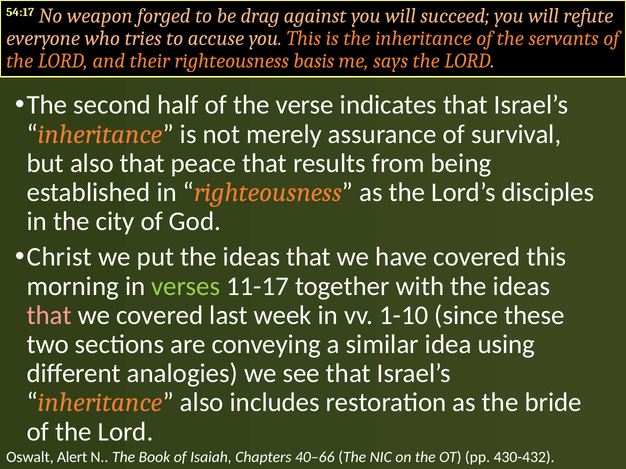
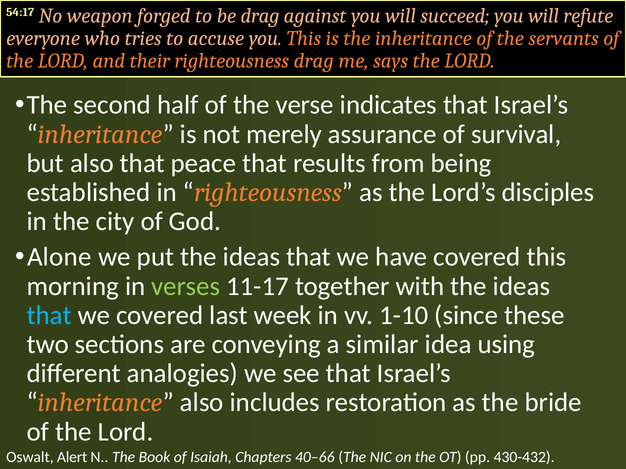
righteousness basis: basis -> drag (314, 61)
Christ: Christ -> Alone (59, 257)
that colour: pink -> light blue (49, 316)
